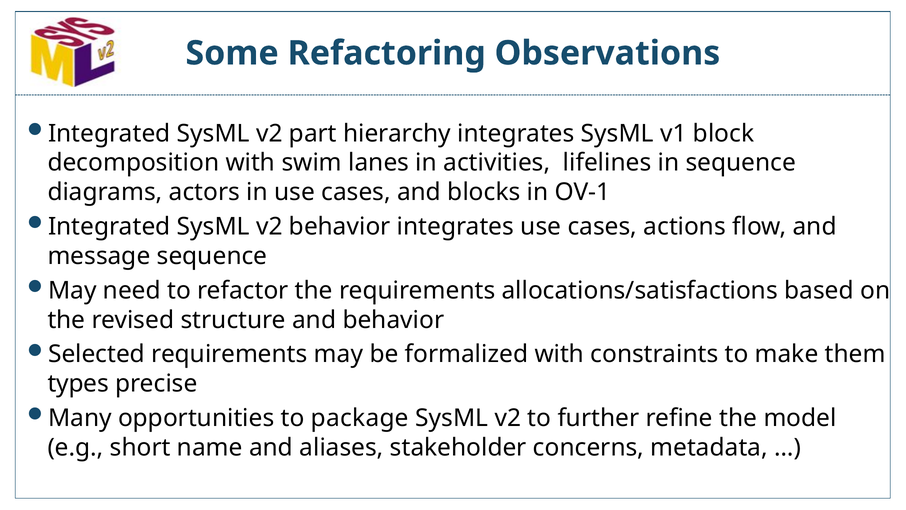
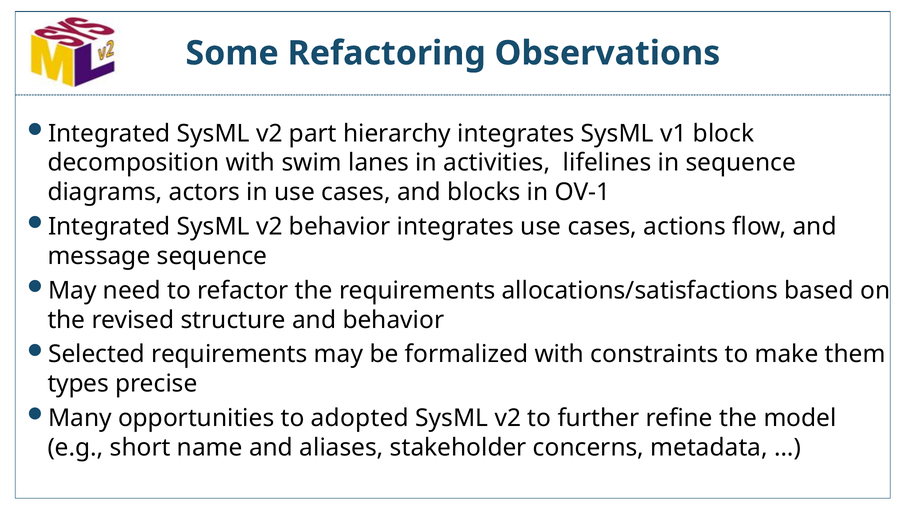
package: package -> adopted (360, 418)
